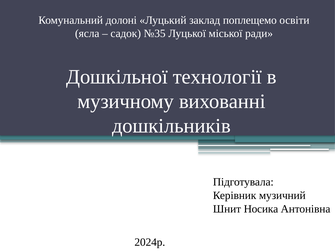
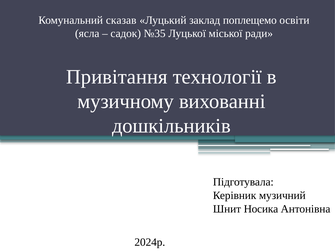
долоні: долоні -> сказав (121, 20)
Дошкільної: Дошкільної -> Привітання (117, 77)
